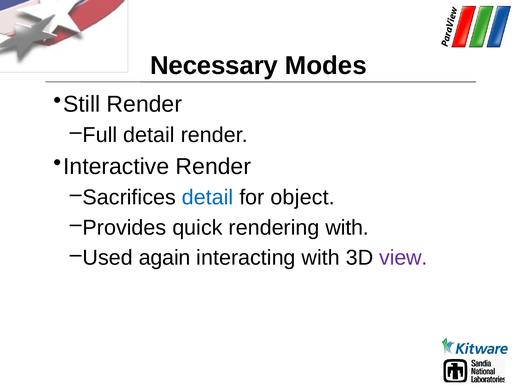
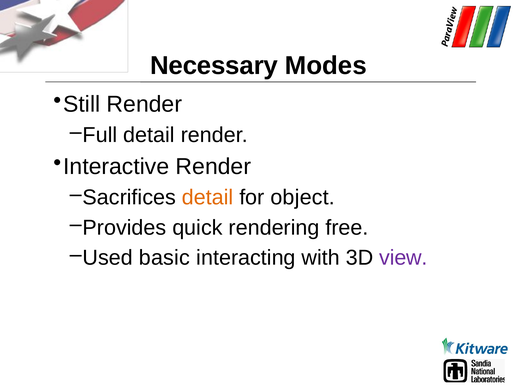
detail colour: blue -> orange (208, 197)
rendering with: with -> free (347, 227)
again: again -> basic (164, 258)
